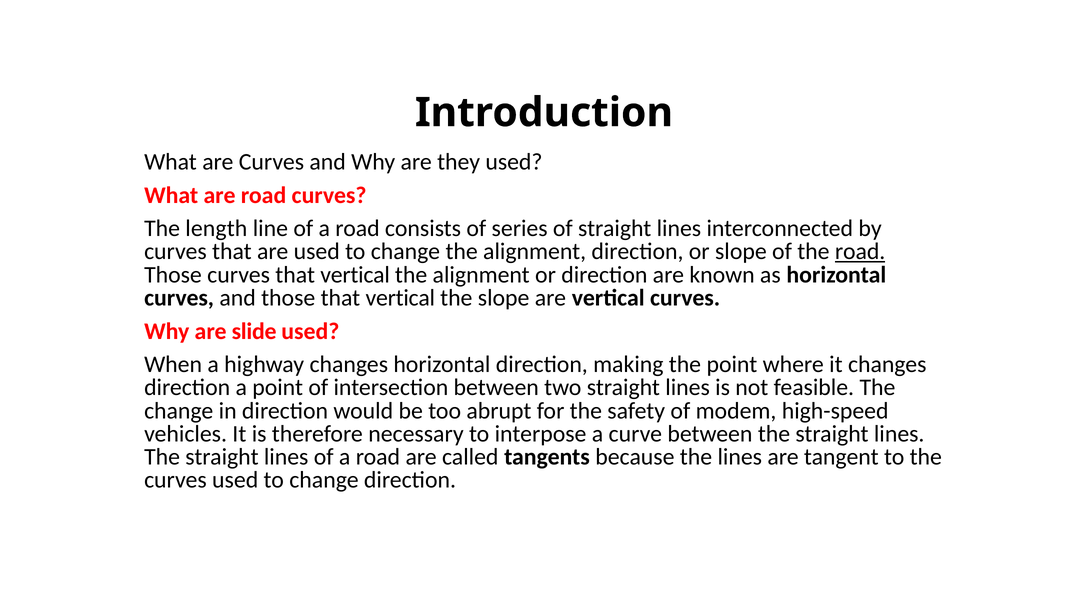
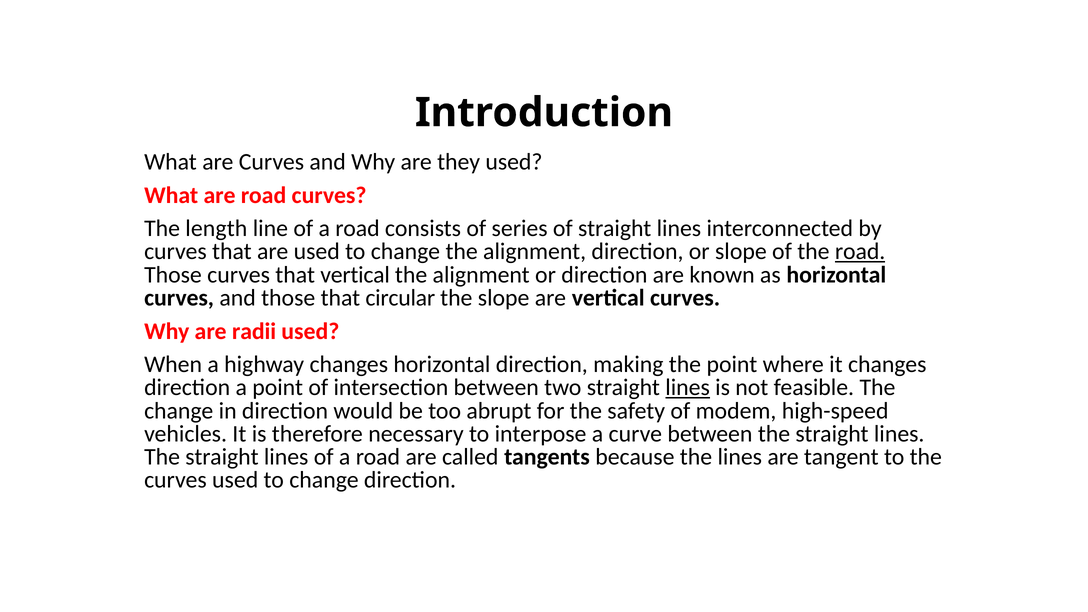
those that vertical: vertical -> circular (400, 298)
slide: slide -> radii (254, 331)
lines underline: none -> present (688, 388)
